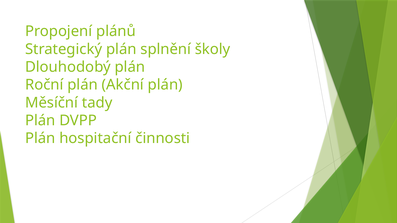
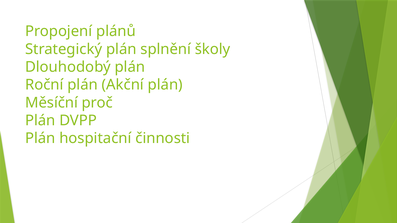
tady: tady -> proč (97, 103)
